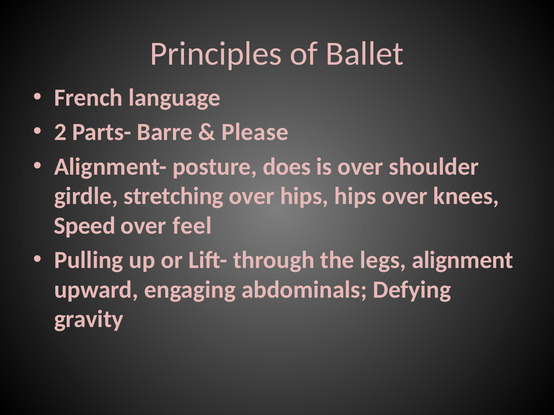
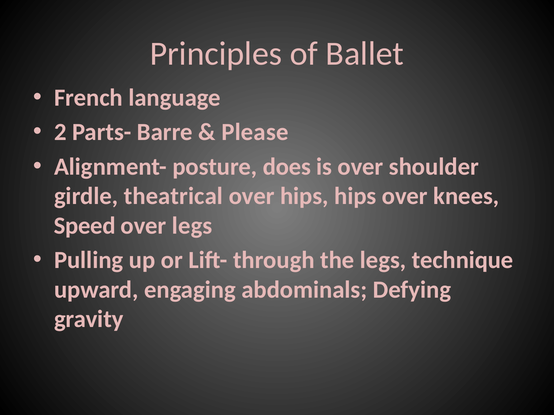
stretching: stretching -> theatrical (173, 196)
over feel: feel -> legs (192, 226)
alignment: alignment -> technique (463, 260)
